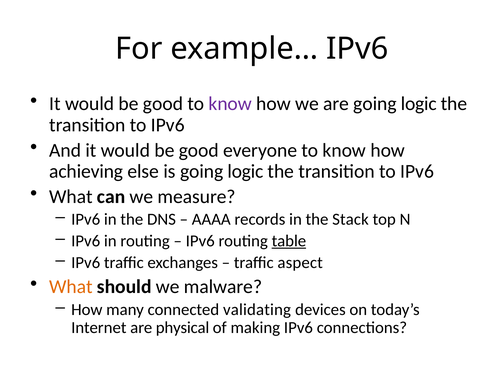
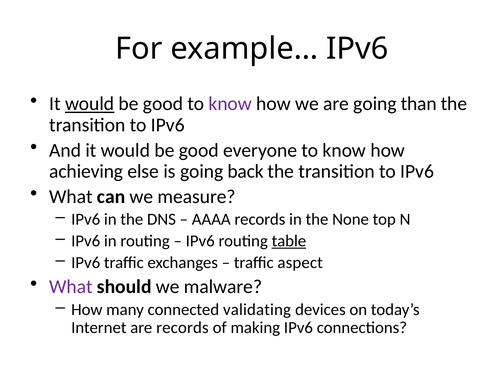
would underline: none -> present (90, 104)
are going logic: logic -> than (419, 104)
is going logic: logic -> back (246, 171)
Stack: Stack -> None (351, 219)
What colour: orange -> purple (71, 287)
are physical: physical -> records (182, 328)
